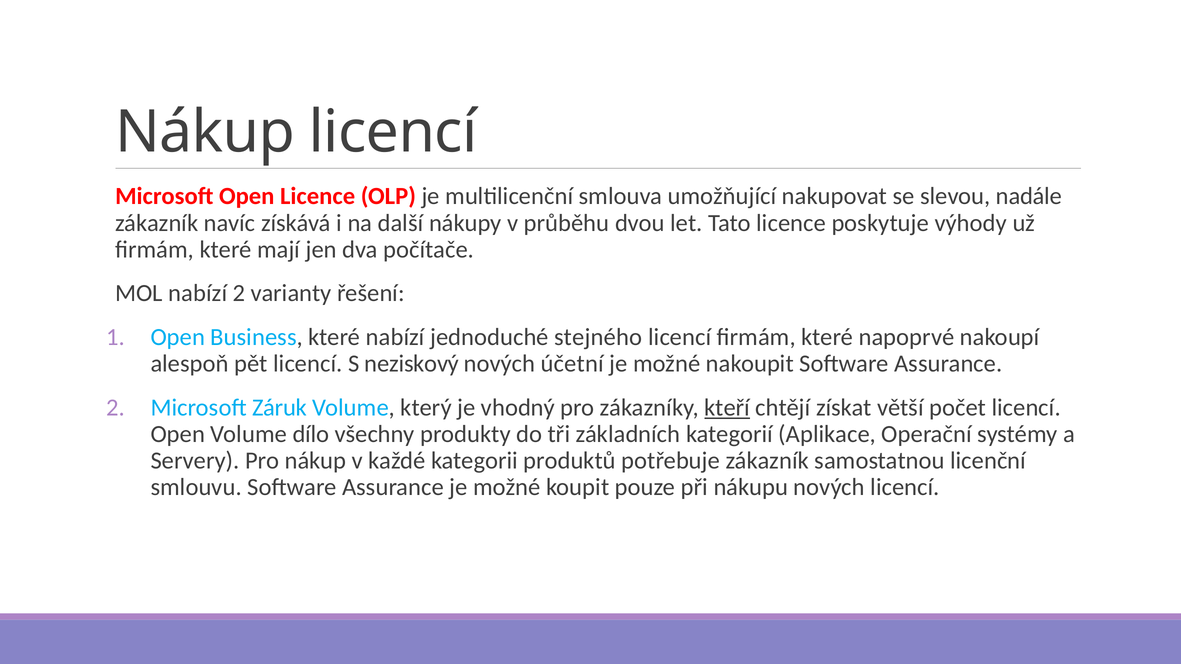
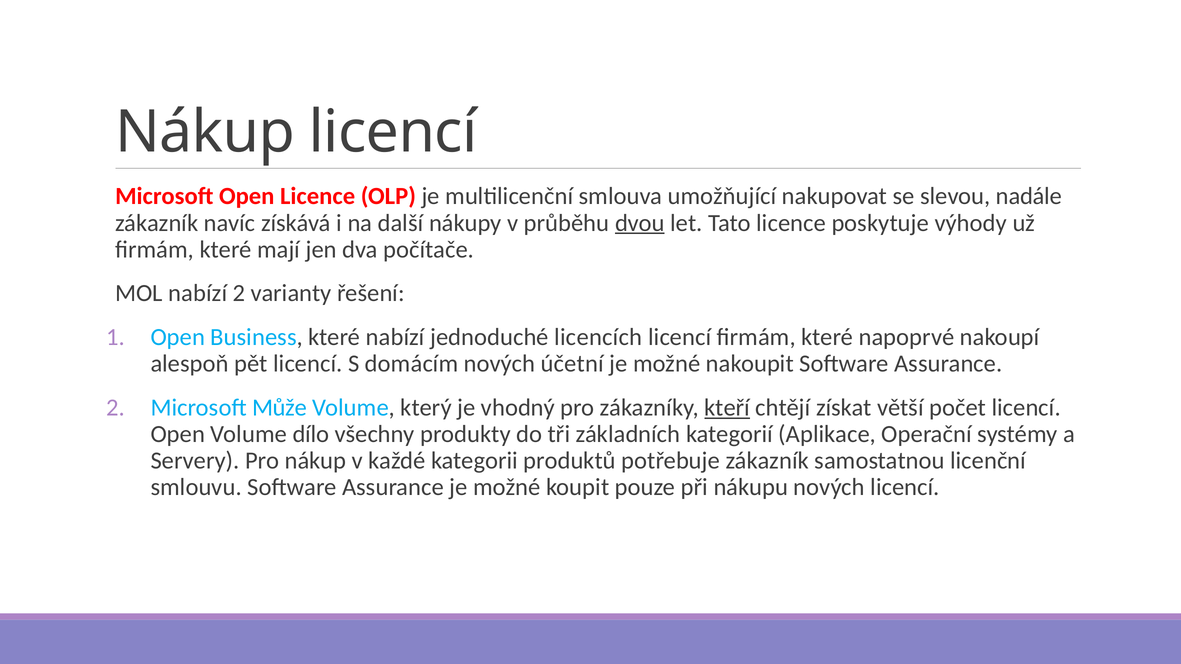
dvou underline: none -> present (640, 223)
stejného: stejného -> licencích (598, 337)
neziskový: neziskový -> domácím (412, 364)
Záruk: Záruk -> Může (280, 408)
